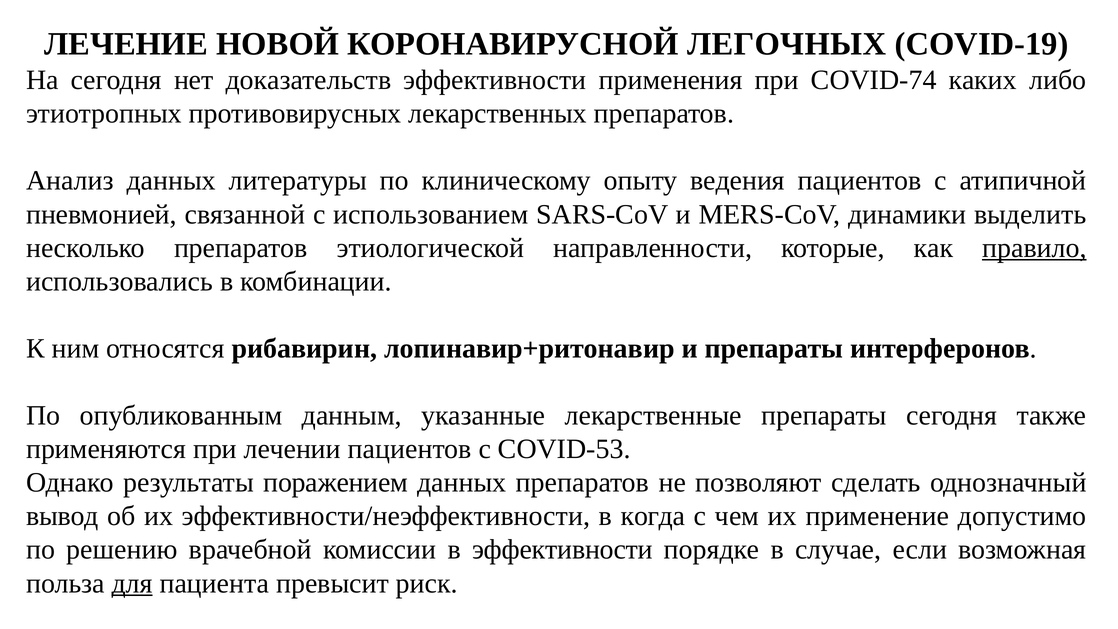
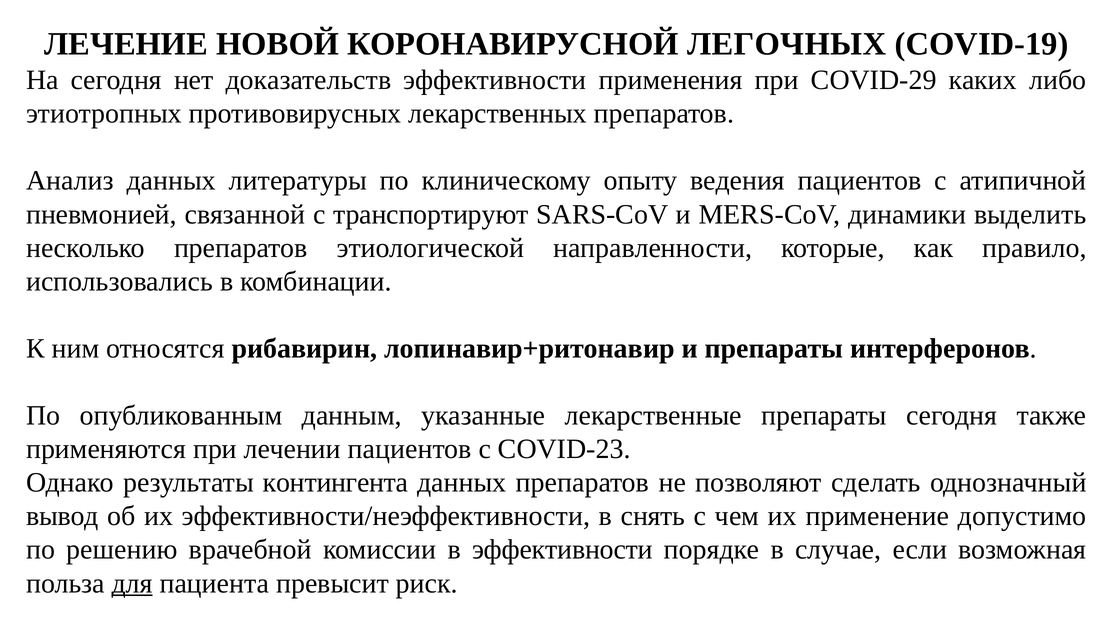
COVID-74: COVID-74 -> COVID-29 (874, 80)
использованием: использованием -> транспортируют (431, 214)
правило underline: present -> none (1034, 248)
COVID-53: COVID-53 -> COVID-23 (564, 449)
поражением: поражением -> контингента (336, 483)
когда: когда -> снять (653, 516)
